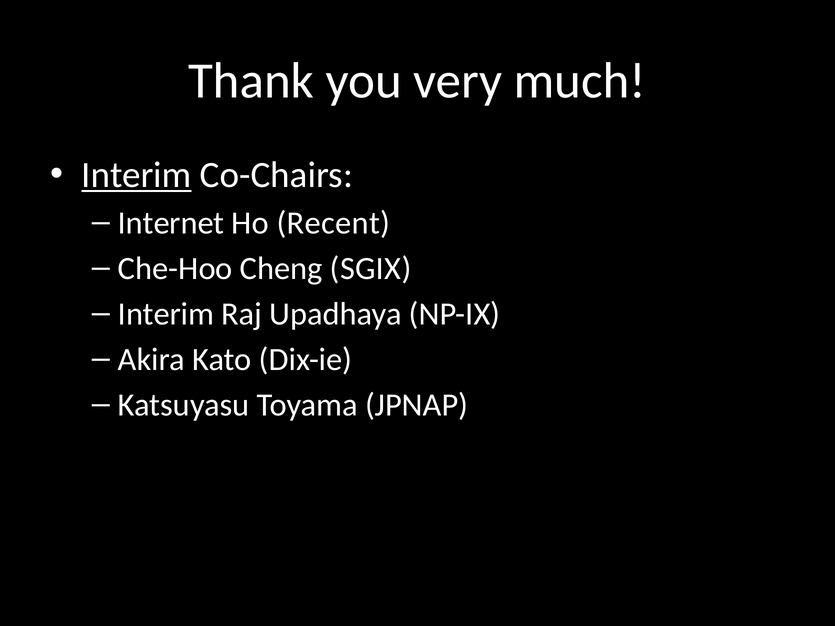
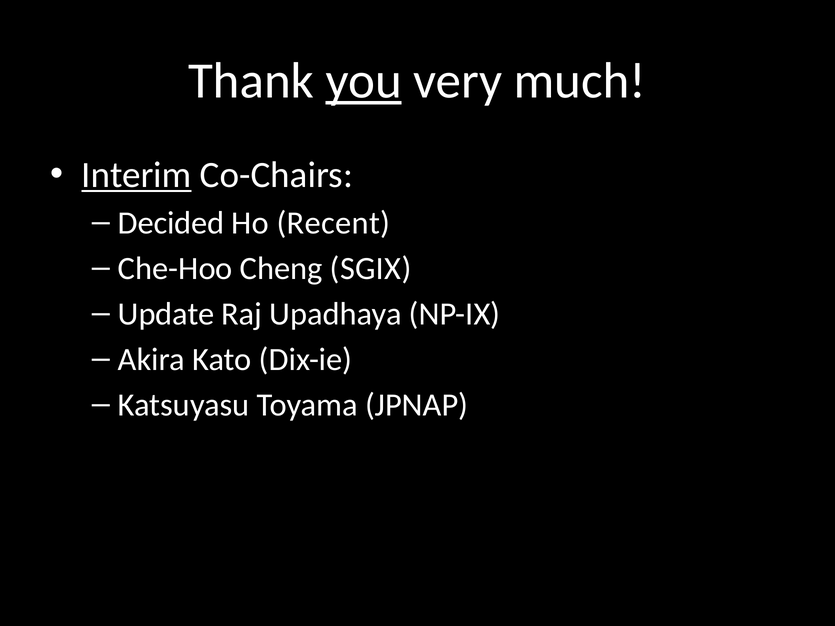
you underline: none -> present (364, 81)
Internet: Internet -> Decided (171, 223)
Interim: Interim -> Update (166, 314)
